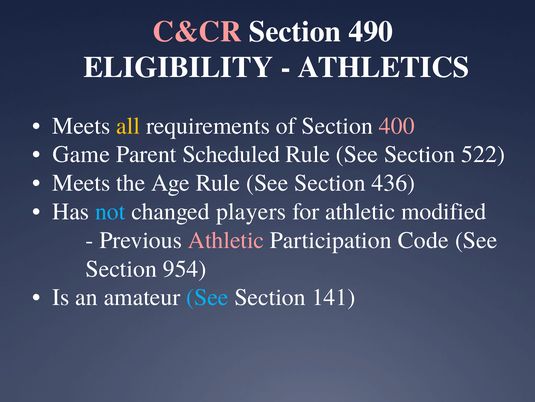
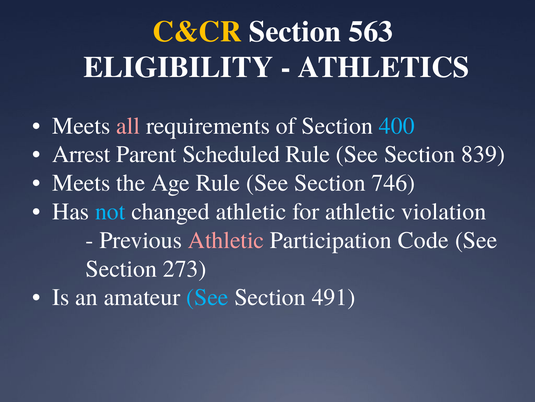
C&CR colour: pink -> yellow (197, 31)
490: 490 -> 563 (371, 31)
all colour: yellow -> pink (128, 126)
400 colour: pink -> light blue (397, 126)
Game: Game -> Arrest (81, 154)
522: 522 -> 839 (483, 154)
436: 436 -> 746 (393, 183)
changed players: players -> athletic (251, 211)
modified: modified -> violation (444, 211)
954: 954 -> 273 (185, 268)
141: 141 -> 491 (333, 297)
